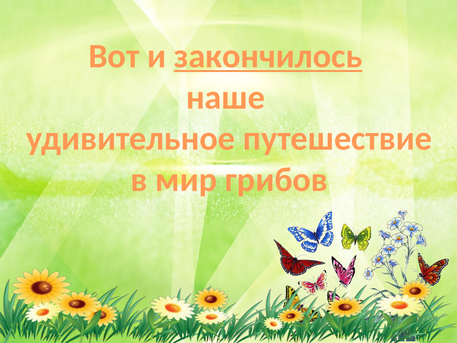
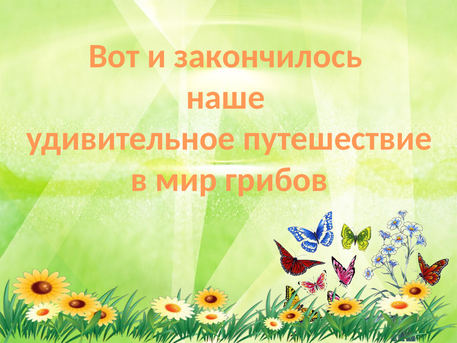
закончилось underline: present -> none (268, 56)
